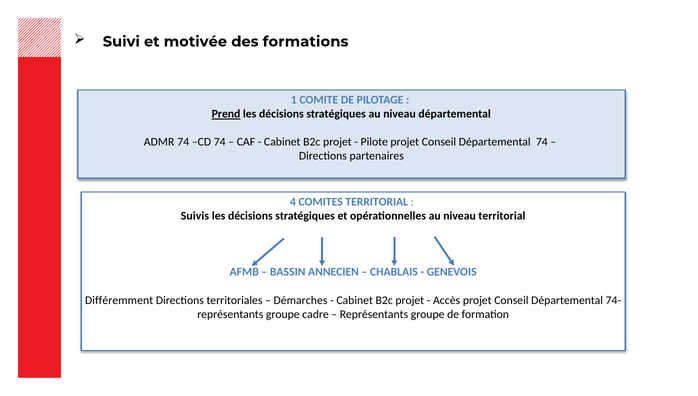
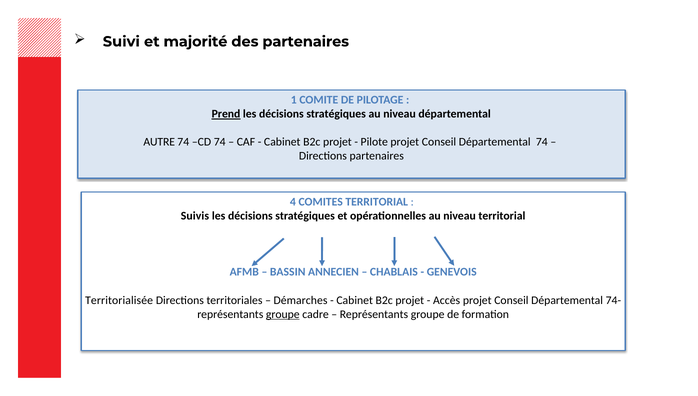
motivée: motivée -> majorité (196, 42)
des formations: formations -> partenaires (306, 42)
ADMR: ADMR -> AUTRE (159, 142)
Différemment: Différemment -> Territorialisée (119, 300)
groupe underline: none -> present (283, 314)
